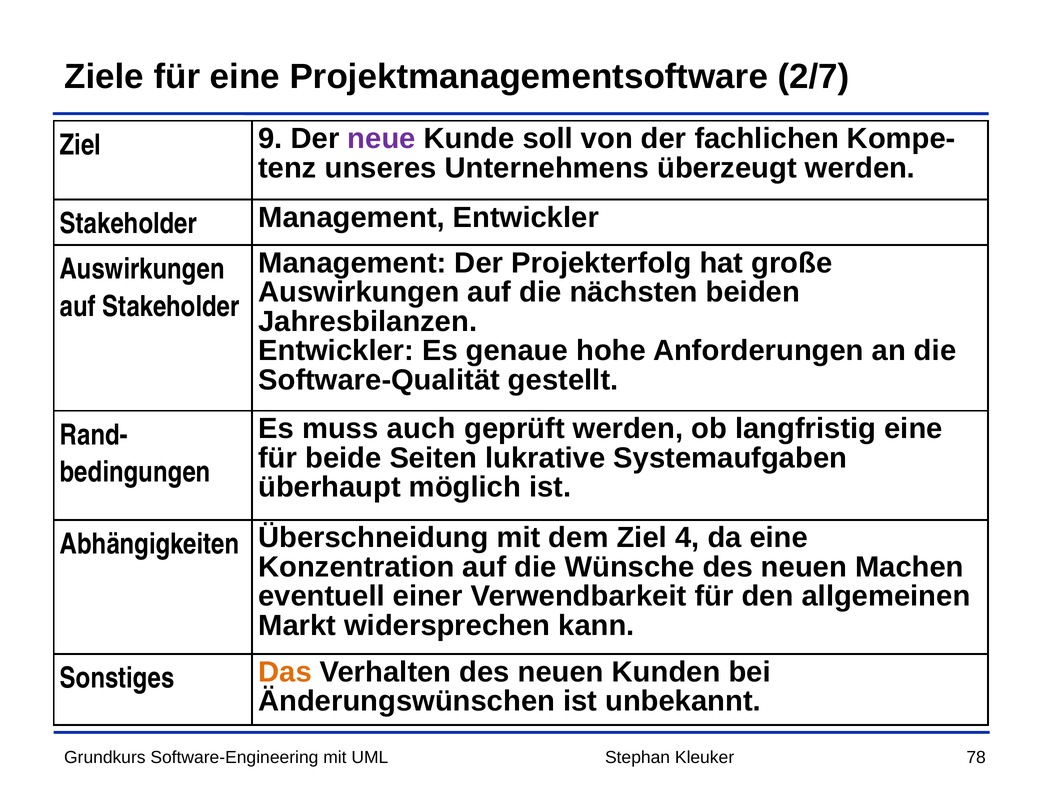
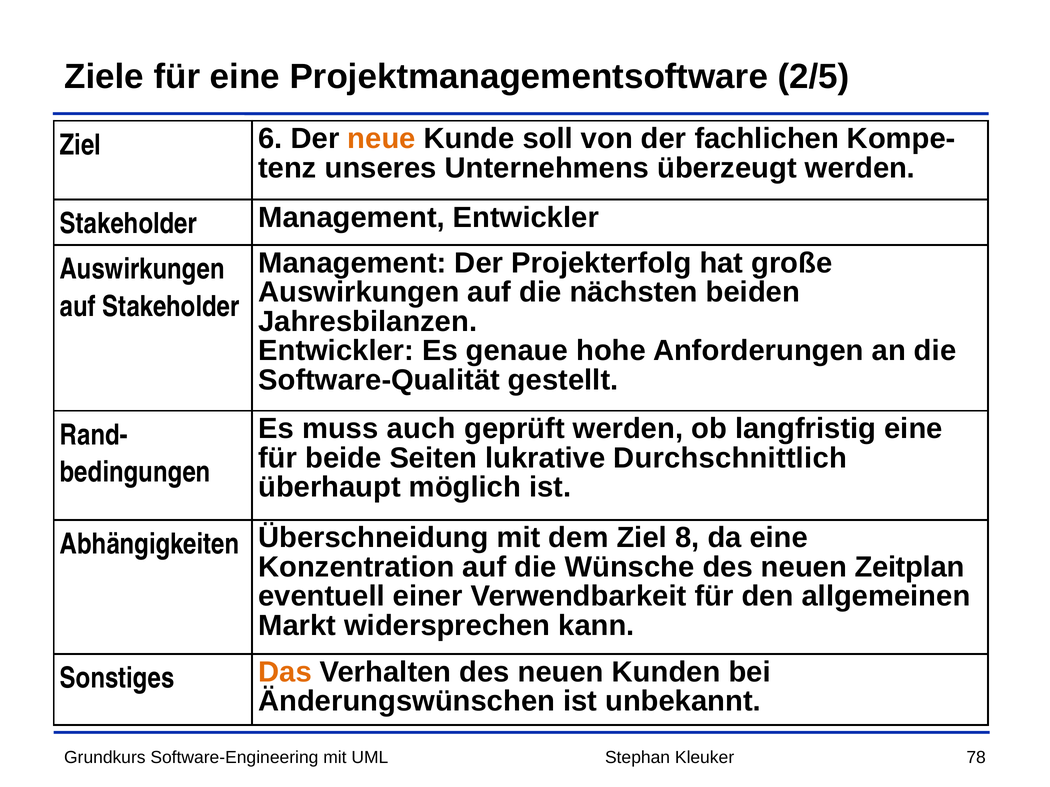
2/7: 2/7 -> 2/5 (814, 77)
9: 9 -> 6 (270, 139)
neue colour: purple -> orange (381, 139)
Systemaufgaben: Systemaufgaben -> Durchschnittlich (730, 458)
4: 4 -> 8 (687, 538)
Machen: Machen -> Zeitplan (910, 567)
